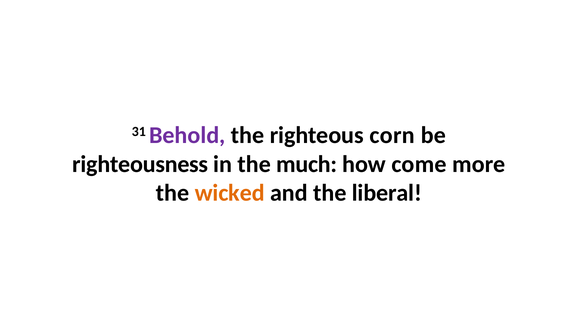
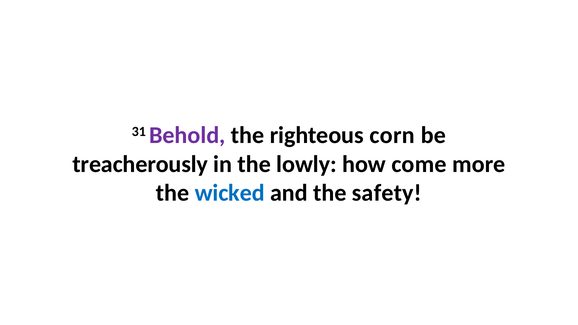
righteousness: righteousness -> treacherously (140, 164)
much: much -> lowly (307, 164)
wicked colour: orange -> blue (230, 193)
liberal: liberal -> safety (387, 193)
